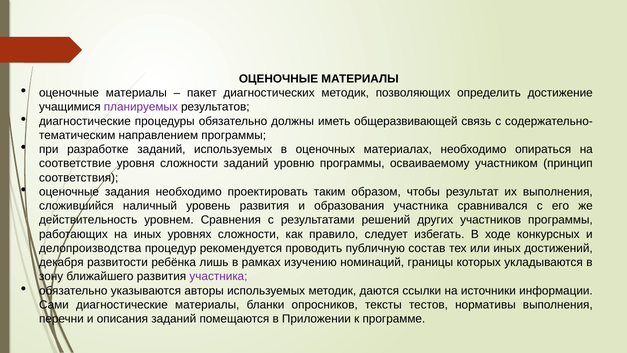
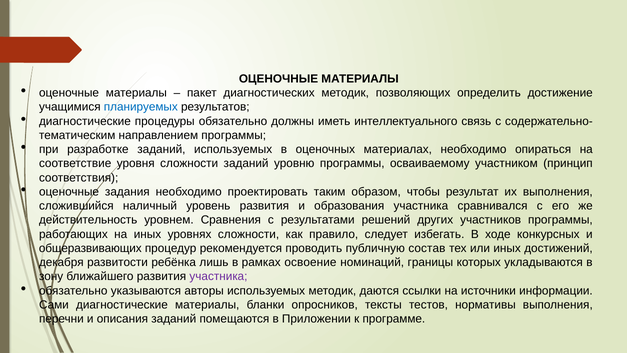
планируемых colour: purple -> blue (141, 107)
общеразвивающей: общеразвивающей -> интеллектуального (406, 121)
делопроизводства: делопроизводства -> общеразвивающих (90, 248)
изучению: изучению -> освоение (310, 262)
